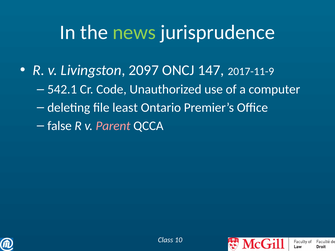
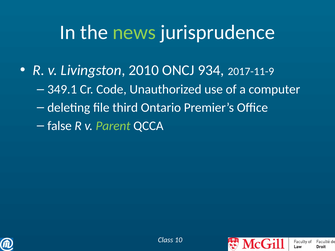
2097: 2097 -> 2010 (144, 70)
147: 147 -> 934 (211, 70)
542.1: 542.1 -> 349.1 (62, 90)
least: least -> third (125, 108)
Parent colour: pink -> light green (113, 126)
